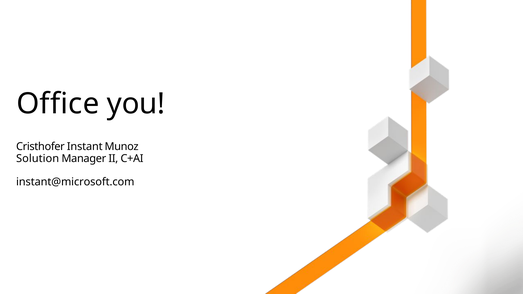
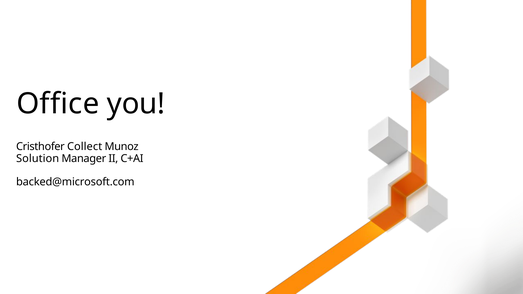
Instant: Instant -> Collect (85, 147)
instant@microsoft.com: instant@microsoft.com -> backed@microsoft.com (75, 182)
